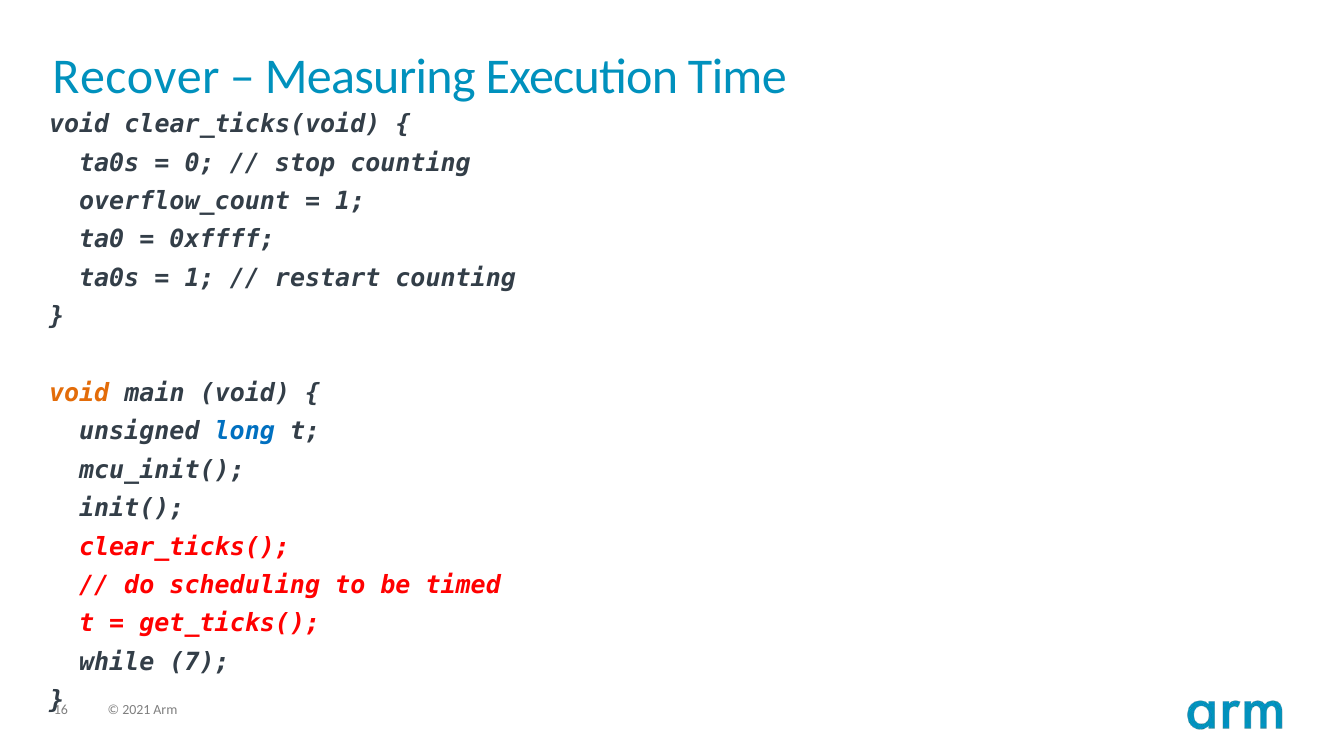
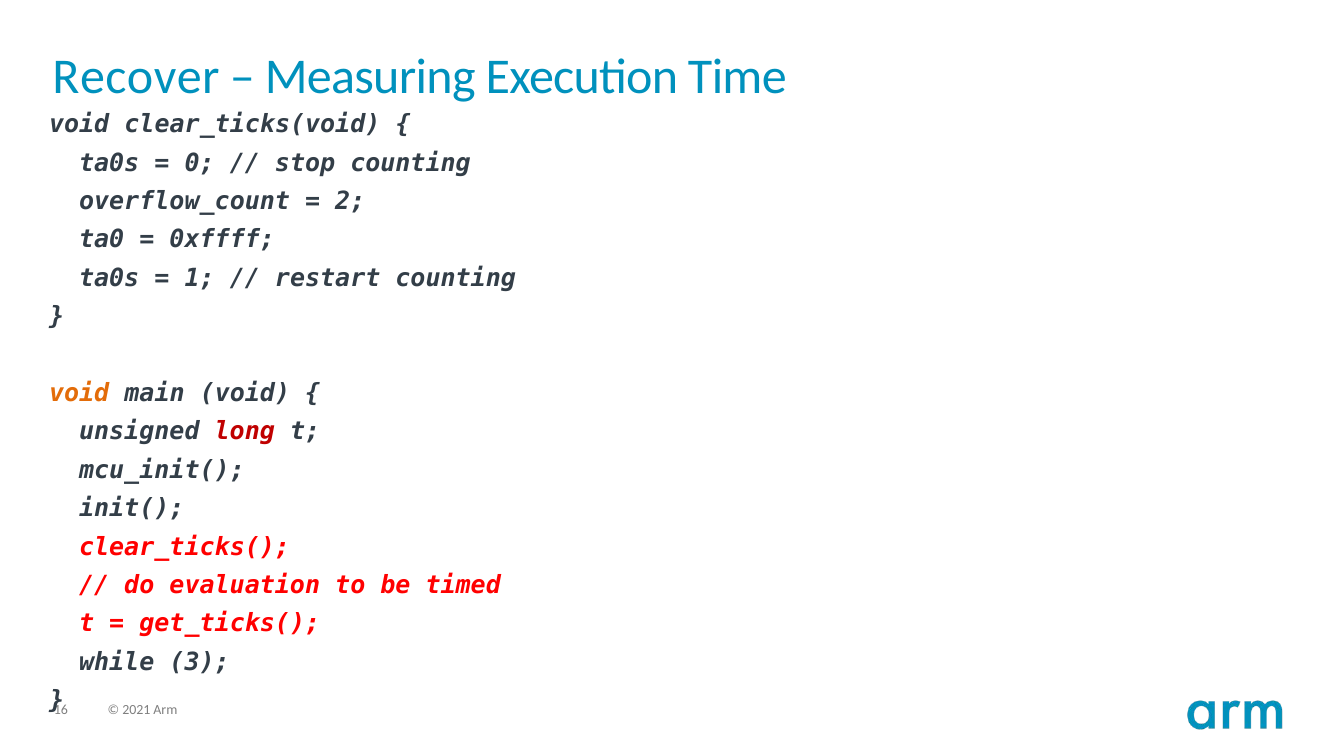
1: 1 -> 2 (350, 201)
long colour: blue -> red (245, 432)
scheduling: scheduling -> evaluation (245, 585)
7: 7 -> 3 (200, 662)
